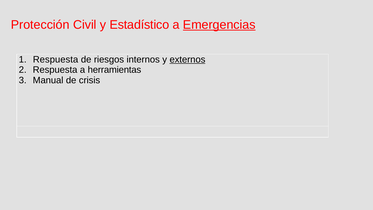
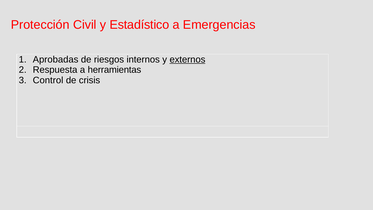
Emergencias underline: present -> none (219, 25)
Respuesta: Respuesta -> Aprobadas (56, 59)
Manual: Manual -> Control (48, 80)
